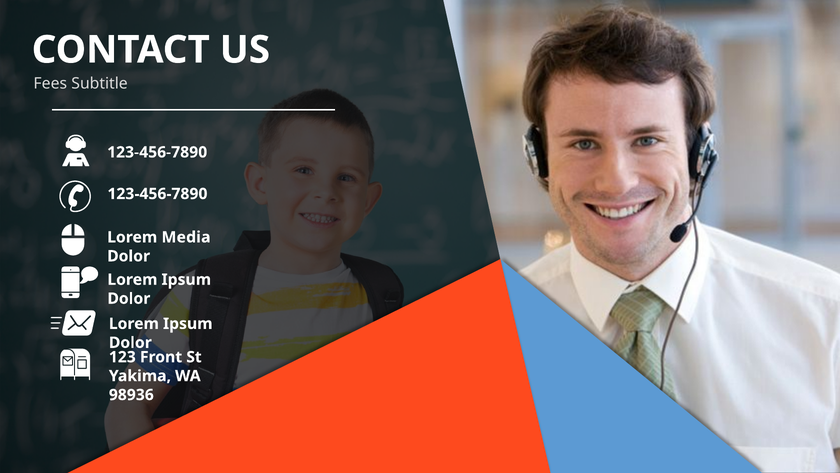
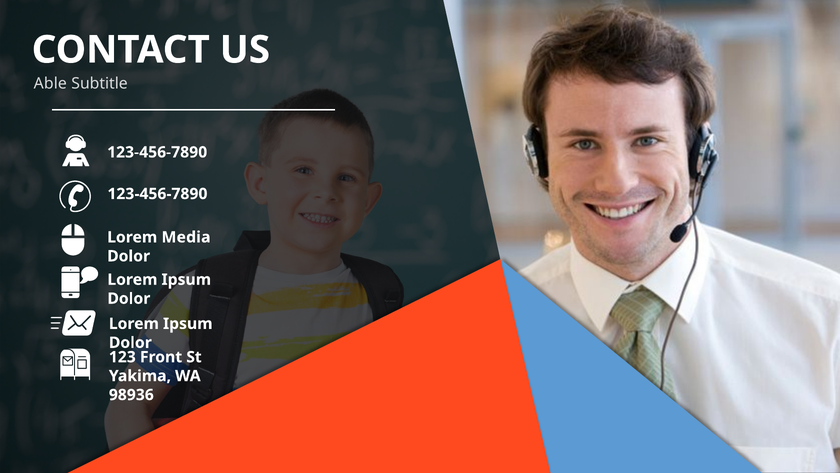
Fees: Fees -> Able (50, 83)
